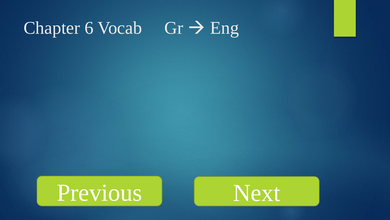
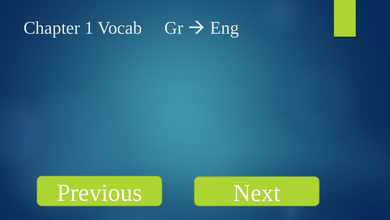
6: 6 -> 1 (89, 28)
